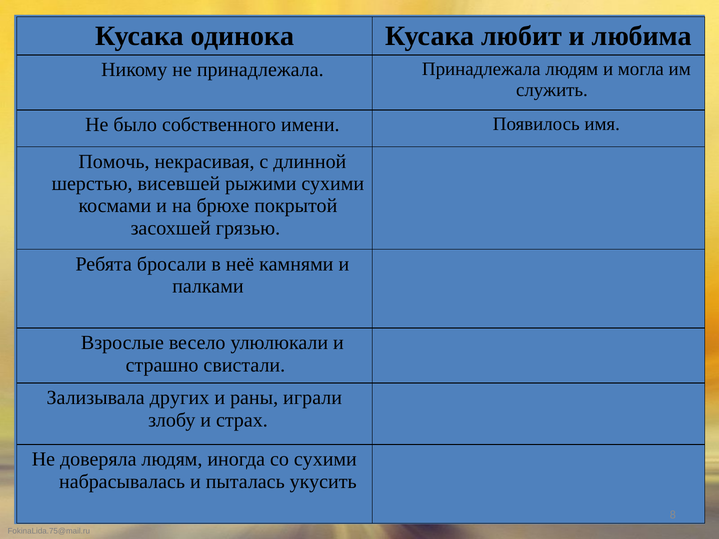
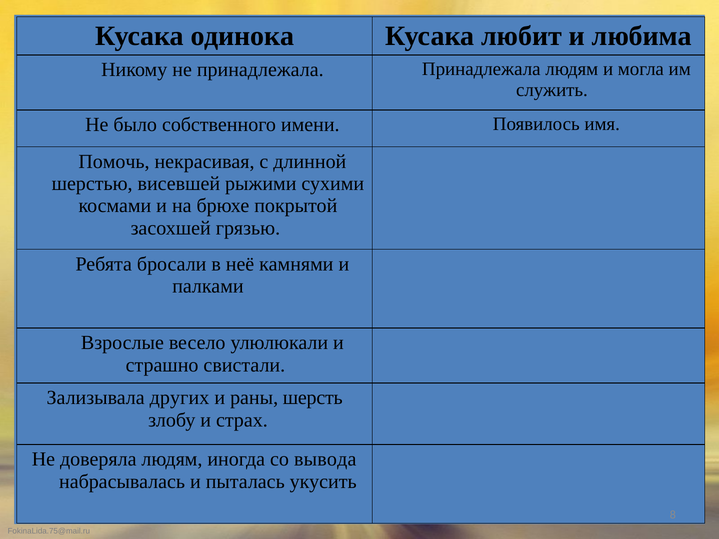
играли: играли -> шерсть (313, 398)
со сухими: сухими -> вывода (325, 460)
